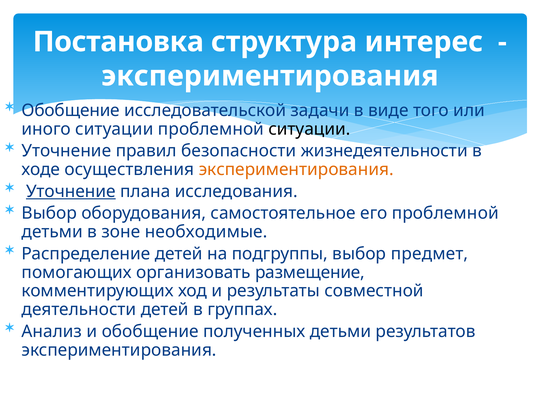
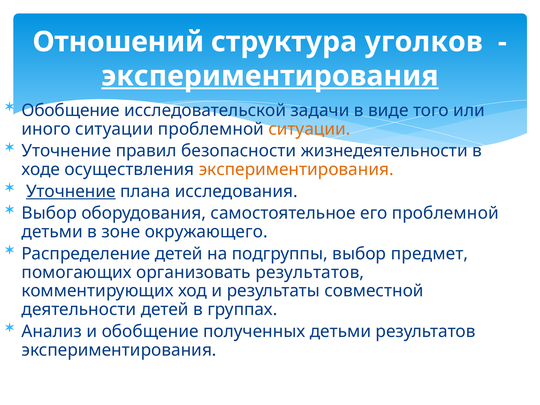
Постановка: Постановка -> Отношений (118, 42)
интерес: интерес -> уголков (424, 42)
экспериментирования underline: none -> present (270, 76)
ситуации colour: black -> orange (309, 129)
необходимые: необходимые -> окружающего (206, 232)
организовать размещение: размещение -> результатов (310, 272)
